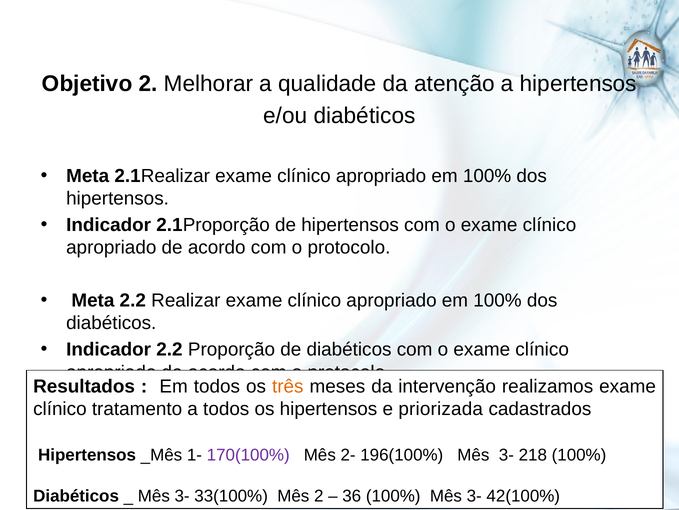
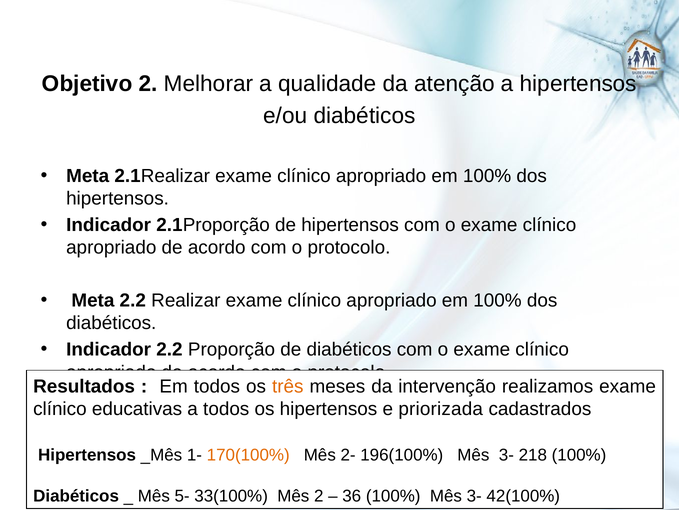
tratamento: tratamento -> educativas (137, 408)
170(100% colour: purple -> orange (248, 454)
3-: 3- -> 5- (182, 495)
